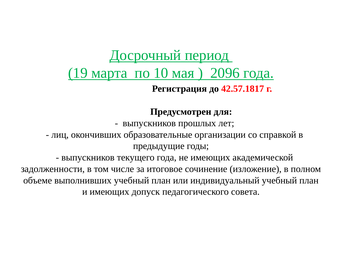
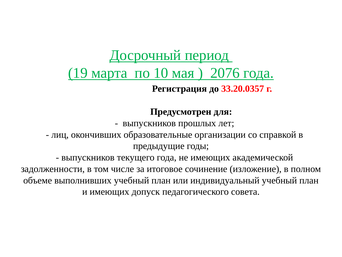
2096: 2096 -> 2076 (225, 73)
42.57.1817: 42.57.1817 -> 33.20.0357 (243, 89)
